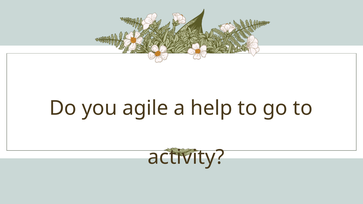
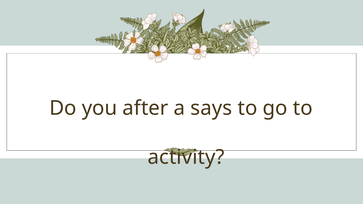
agile: agile -> after (145, 108)
help: help -> says (211, 108)
